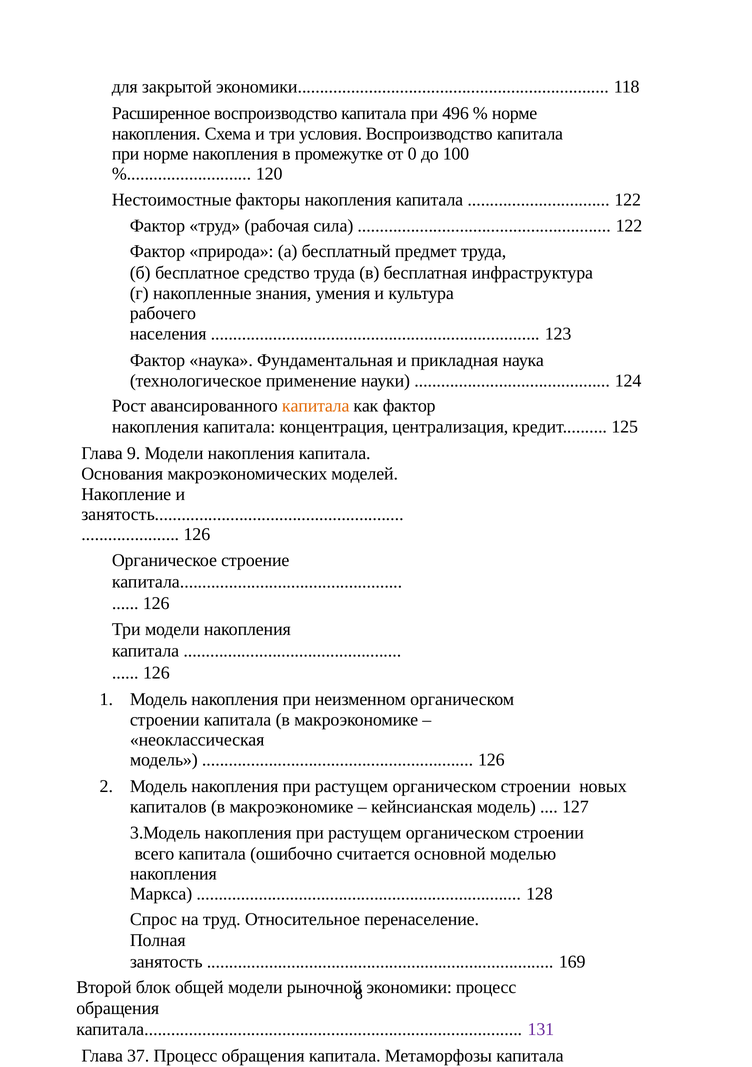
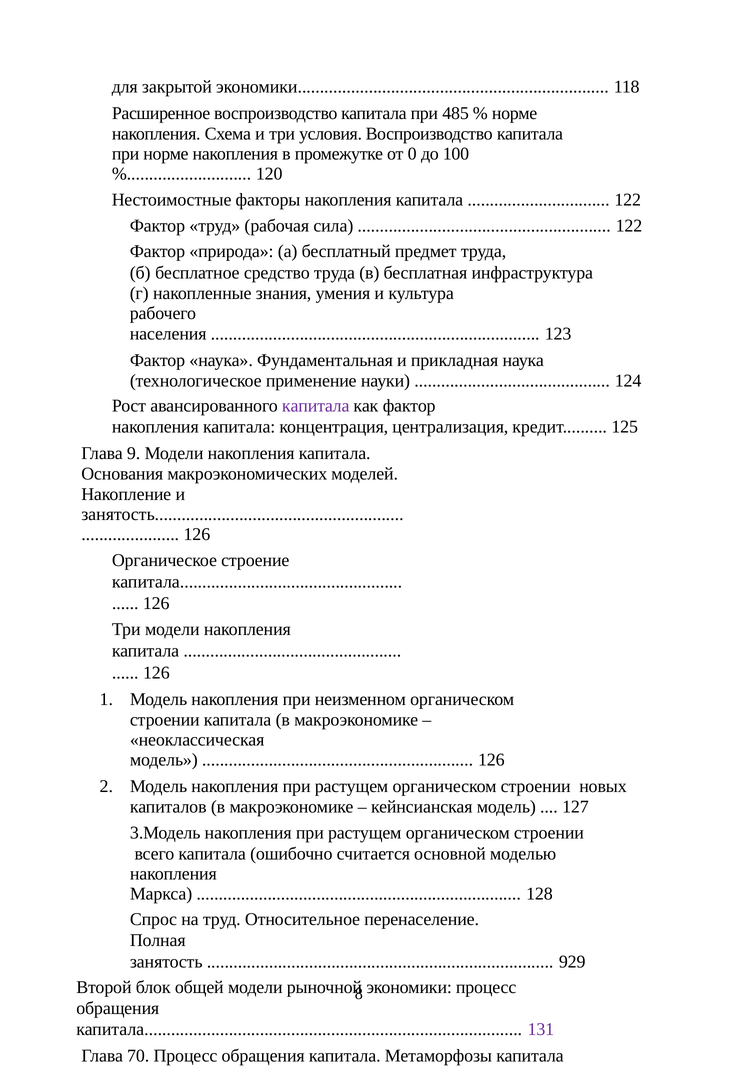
496: 496 -> 485 (456, 113)
капитала colour: orange -> purple (316, 405)
169: 169 -> 929 (572, 961)
37: 37 -> 70 (138, 1055)
